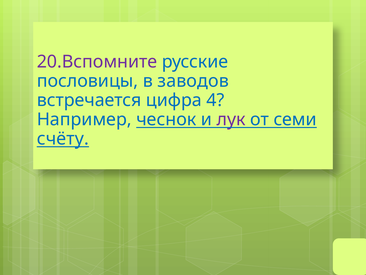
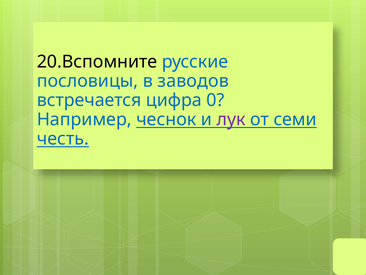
20.Вспомните colour: purple -> black (97, 62)
4: 4 -> 0 (215, 100)
счёту: счёту -> честь (63, 138)
